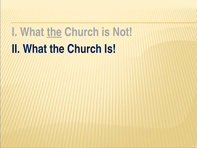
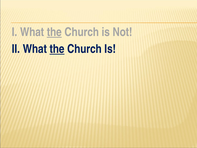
the underline: none -> present (57, 49)
